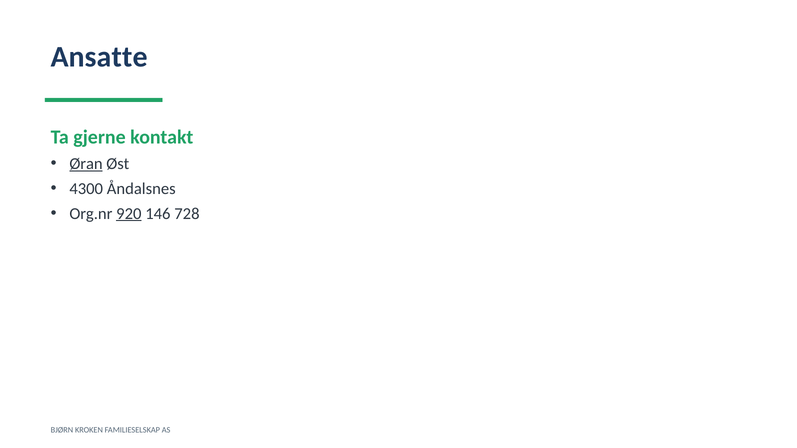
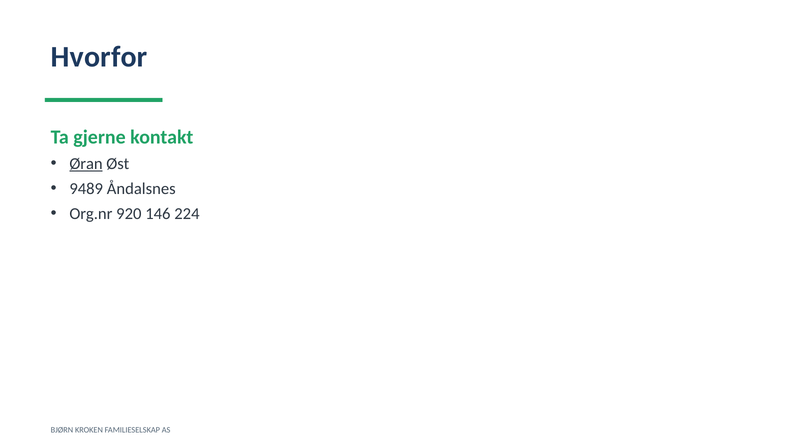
Ansatte: Ansatte -> Hvorfor (99, 57)
4300: 4300 -> 9489 (86, 189)
920 underline: present -> none (129, 214)
728: 728 -> 224 (187, 214)
